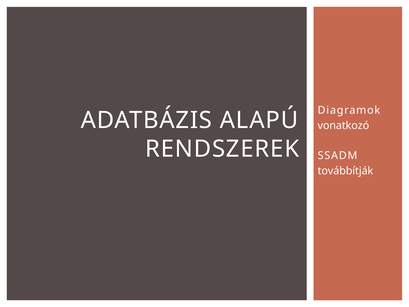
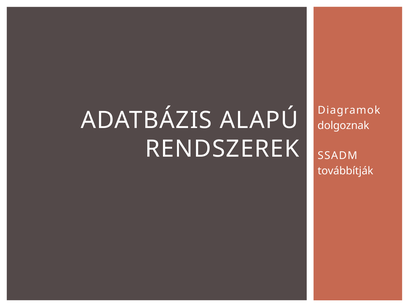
vonatkozó: vonatkozó -> dolgoznak (343, 125)
